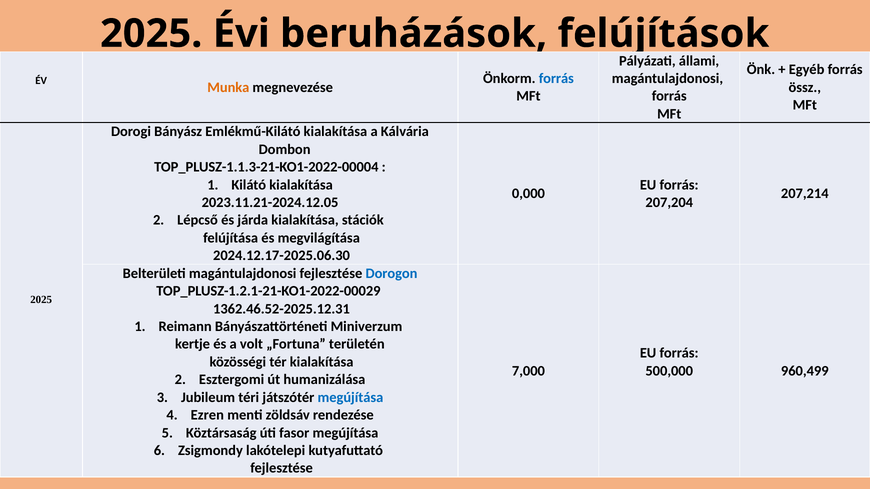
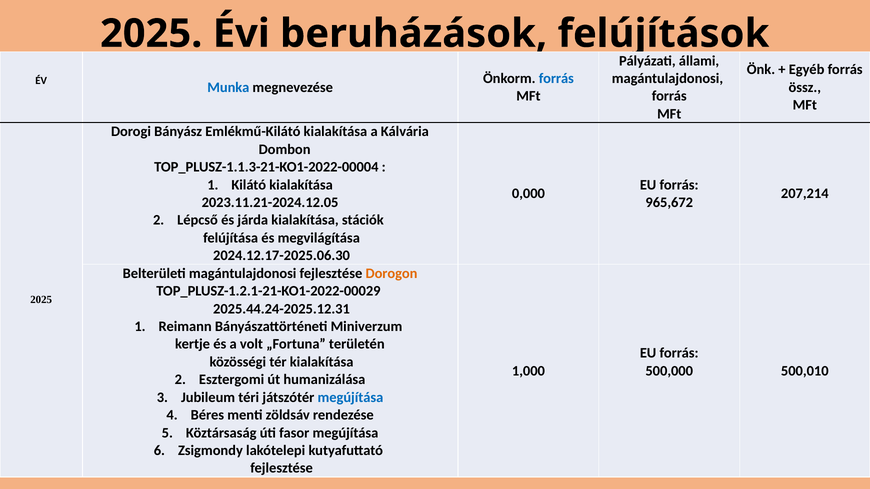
Munka colour: orange -> blue (228, 87)
207,204: 207,204 -> 965,672 (669, 203)
Dorogon colour: blue -> orange (392, 274)
1362.46.52-2025.12.31: 1362.46.52-2025.12.31 -> 2025.44.24-2025.12.31 (281, 309)
7,000: 7,000 -> 1,000 (528, 371)
960,499: 960,499 -> 500,010 (805, 371)
Ezren: Ezren -> Béres (207, 415)
